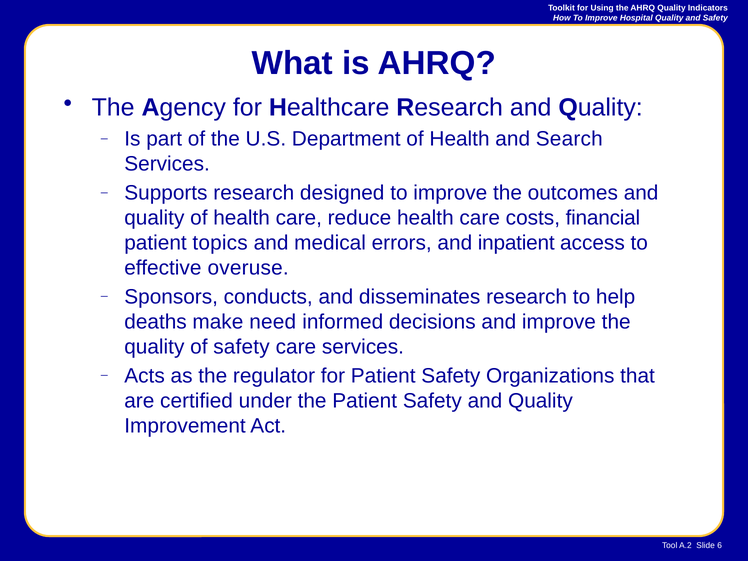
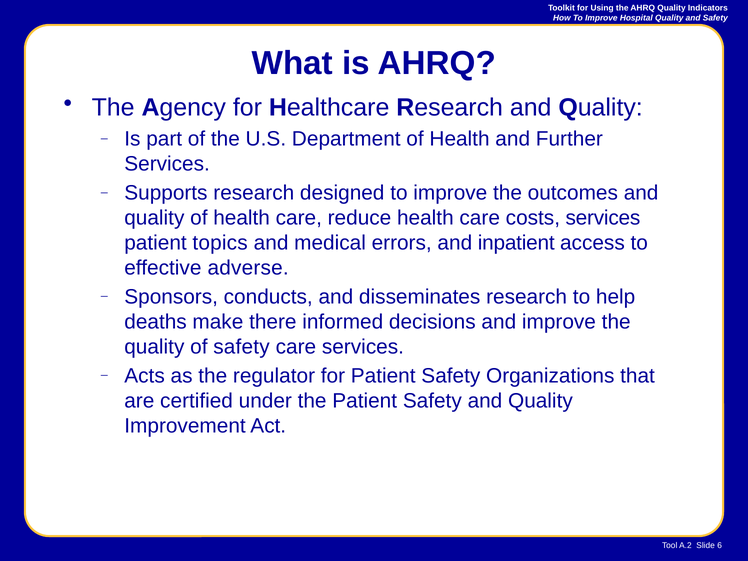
Search: Search -> Further (569, 139)
costs financial: financial -> services (603, 218)
overuse: overuse -> adverse (248, 268)
need: need -> there (273, 322)
